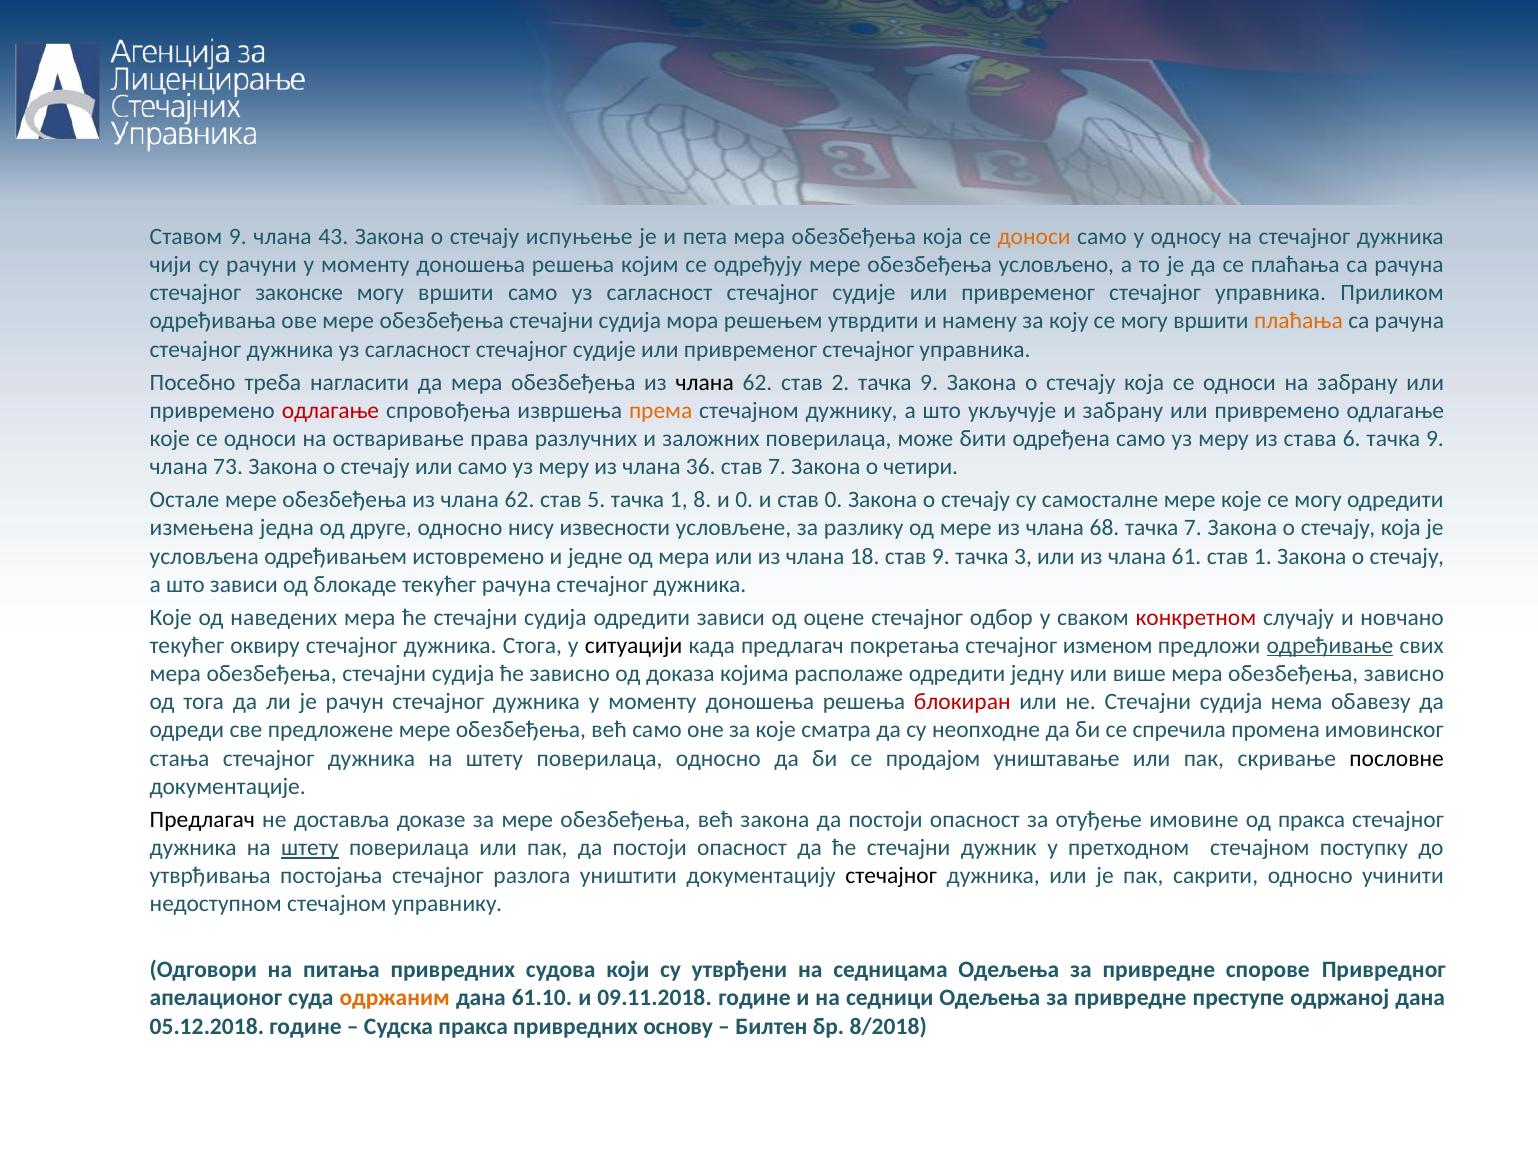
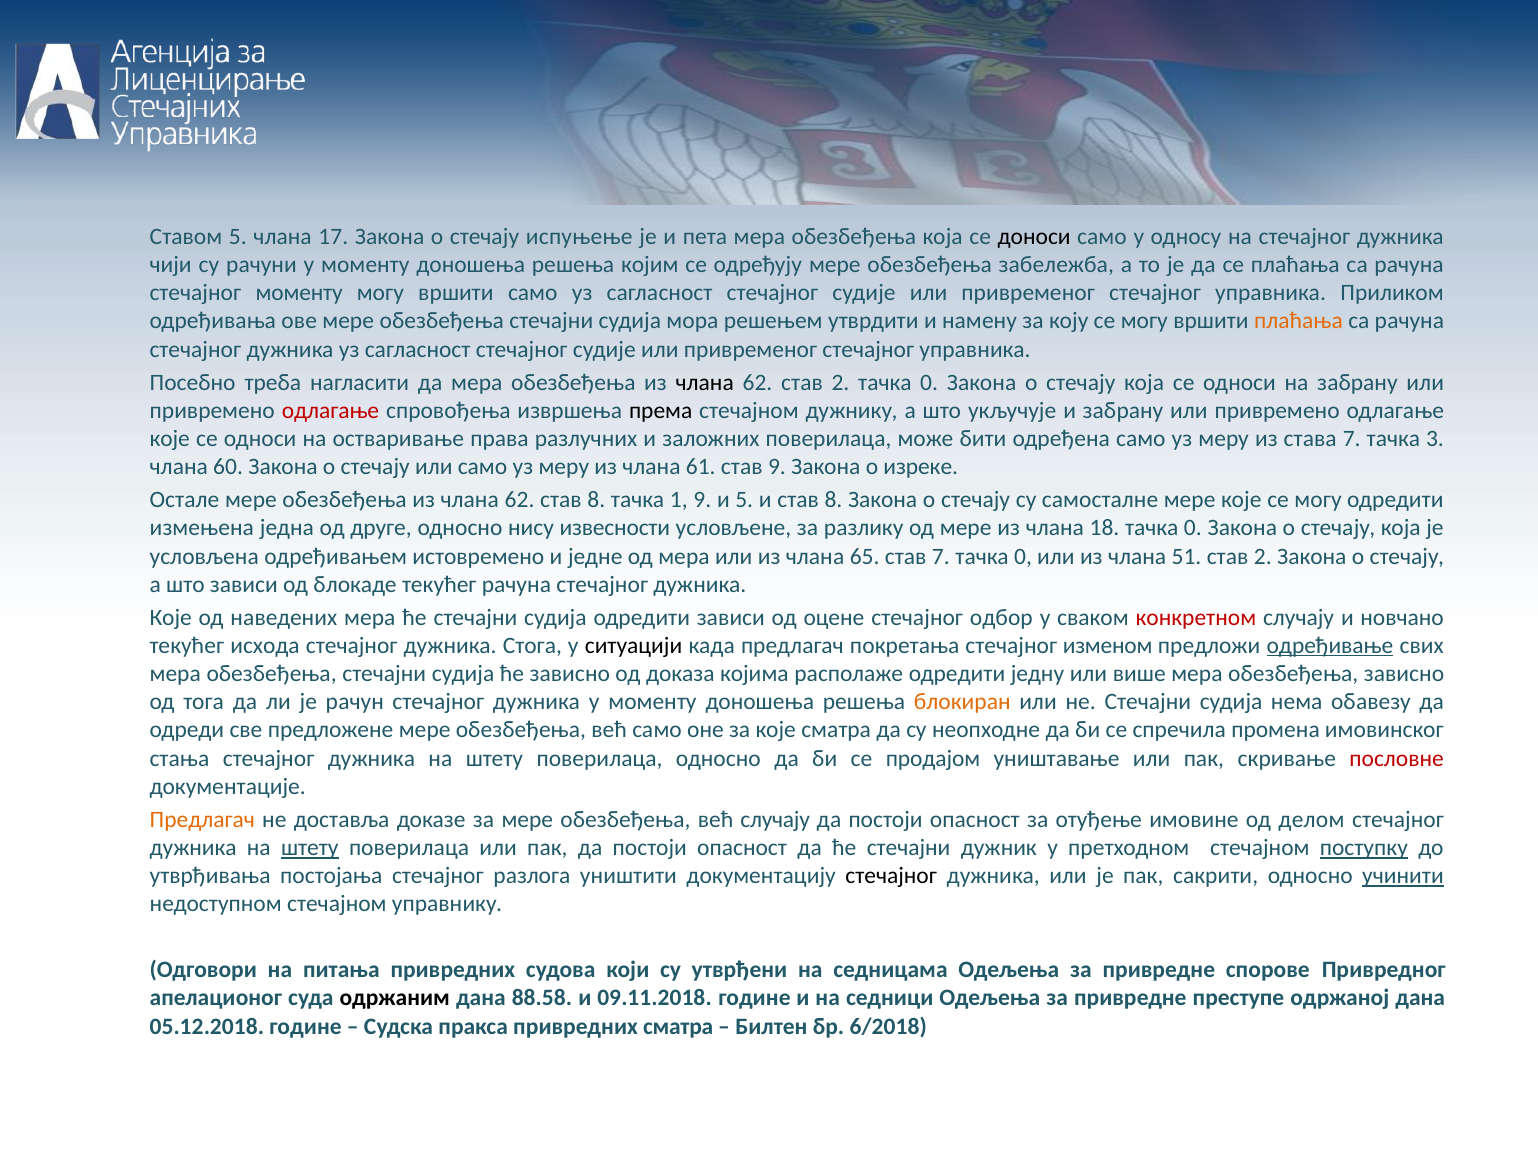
Ставом 9: 9 -> 5 (238, 237)
43: 43 -> 17 (333, 237)
доноси colour: orange -> black (1034, 237)
условљено: условљено -> забележба (1056, 265)
стечајног законске: законске -> моменту (299, 293)
2 тачка 9: 9 -> 0 (929, 382)
према colour: orange -> black (661, 411)
става 6: 6 -> 7 (1352, 439)
9: 9 -> 3 (1435, 439)
73: 73 -> 60 (228, 467)
36: 36 -> 61 (701, 467)
став 7: 7 -> 9 (777, 467)
четири: четири -> изреке (921, 467)
62 став 5: 5 -> 8 (596, 500)
1 8: 8 -> 9 (702, 500)
и 0: 0 -> 5 (744, 500)
и став 0: 0 -> 8 (833, 500)
68: 68 -> 18 (1104, 528)
7: 7 -> 0 (1193, 528)
18: 18 -> 65 (865, 557)
став 9: 9 -> 7 (941, 557)
3: 3 -> 0 (1023, 557)
61: 61 -> 51 (1187, 557)
1: 1 -> 2 (1263, 557)
оквиру: оквиру -> исхода (265, 646)
блокиран colour: red -> orange (962, 702)
пословне colour: black -> red (1397, 759)
Предлагач colour: black -> orange (202, 820)
већ закона: закона -> случају (775, 820)
од пракса: пракса -> делом (1311, 820)
поступку underline: none -> present (1364, 848)
учинити underline: none -> present (1403, 876)
одржаним colour: orange -> black (395, 999)
61.10: 61.10 -> 88.58 (542, 999)
привредних основу: основу -> сматра (678, 1027)
8/2018: 8/2018 -> 6/2018 (888, 1027)
